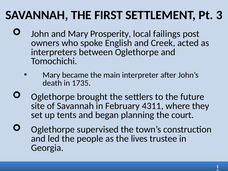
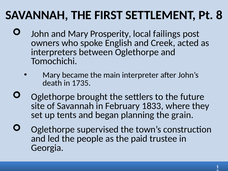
3: 3 -> 8 (219, 15)
4311: 4311 -> 1833 (153, 106)
court: court -> grain (182, 115)
lives: lives -> paid (139, 139)
